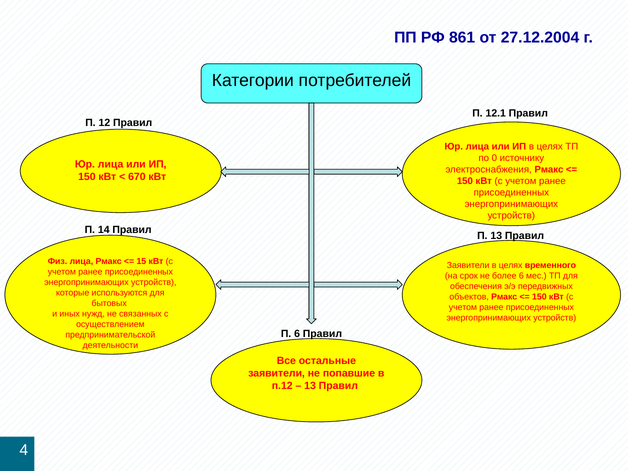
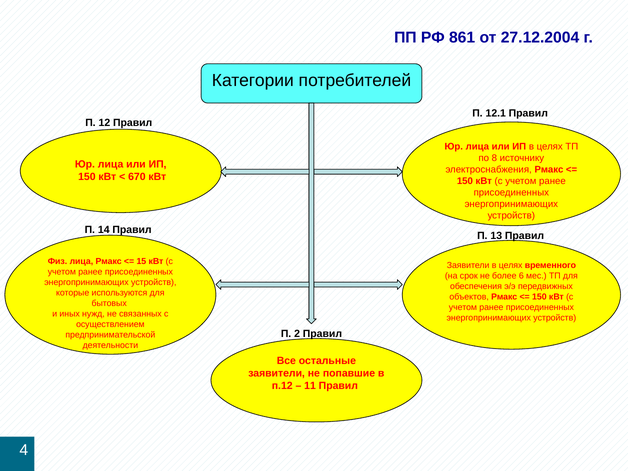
0: 0 -> 8 (494, 158)
П 6: 6 -> 2 (297, 334)
13: 13 -> 11 (310, 386)
